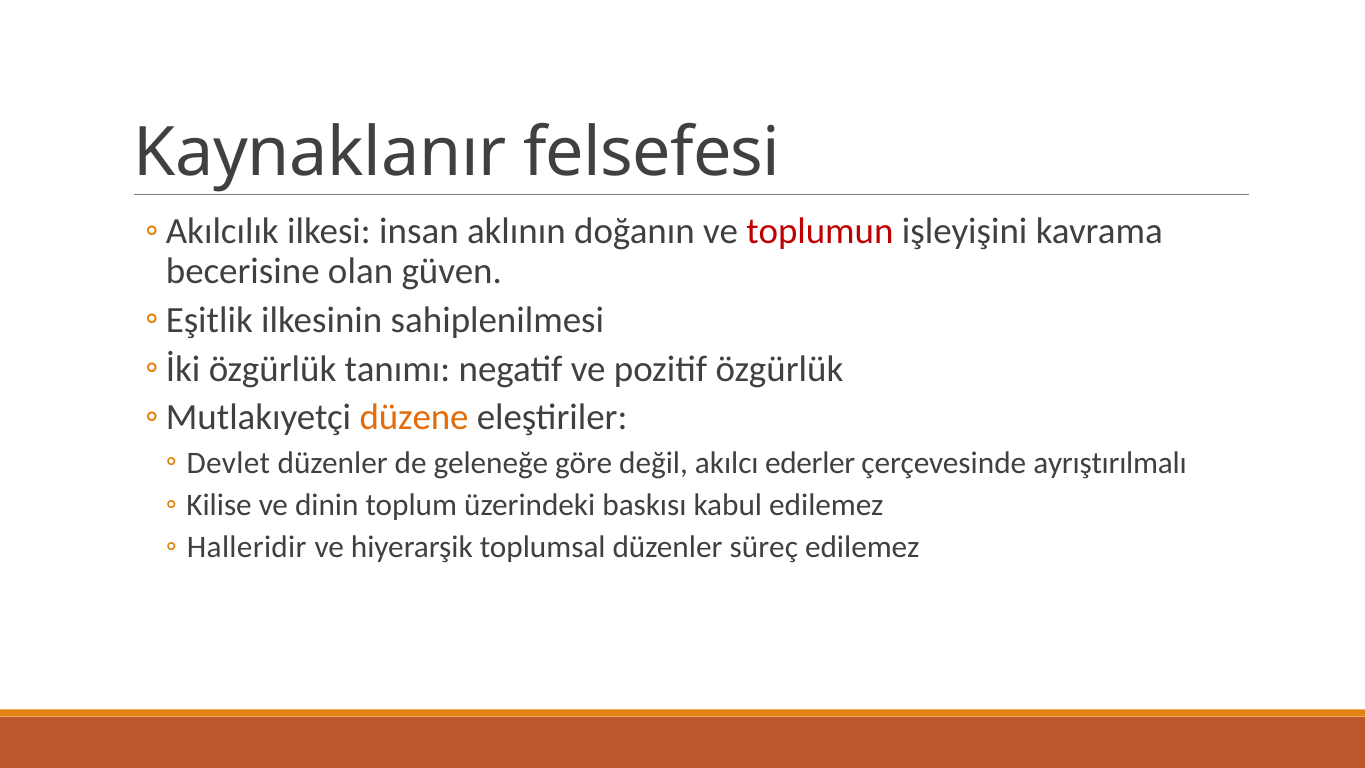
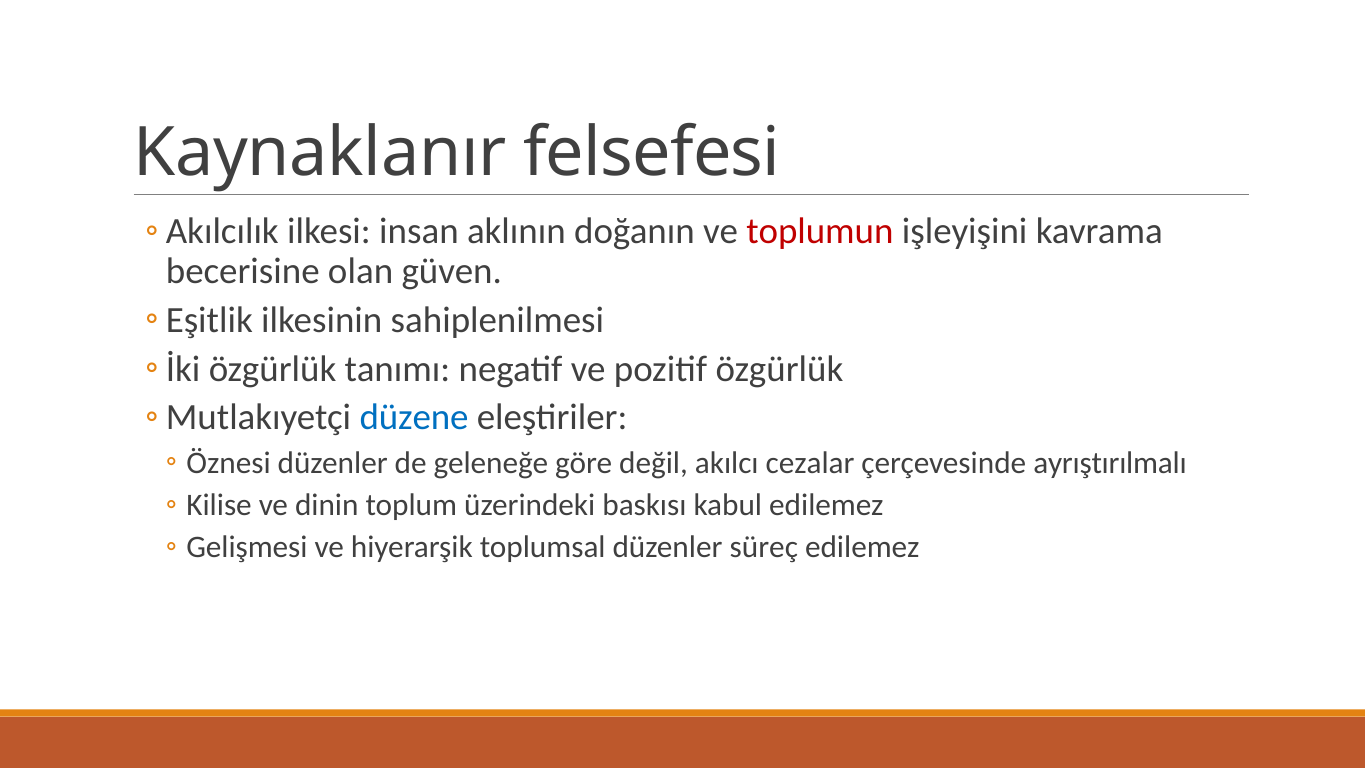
düzene colour: orange -> blue (414, 417)
Devlet: Devlet -> Öznesi (229, 463)
ederler: ederler -> cezalar (810, 463)
Halleridir: Halleridir -> Gelişmesi (247, 547)
